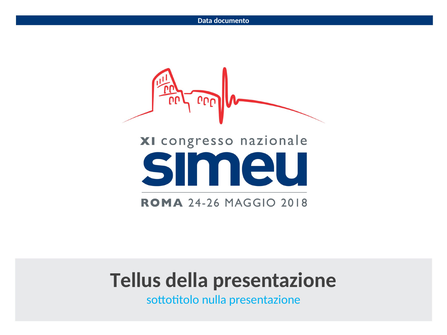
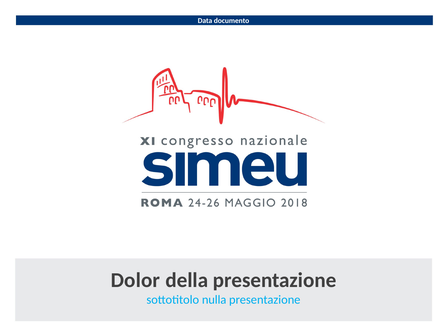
Tellus: Tellus -> Dolor (135, 280)
